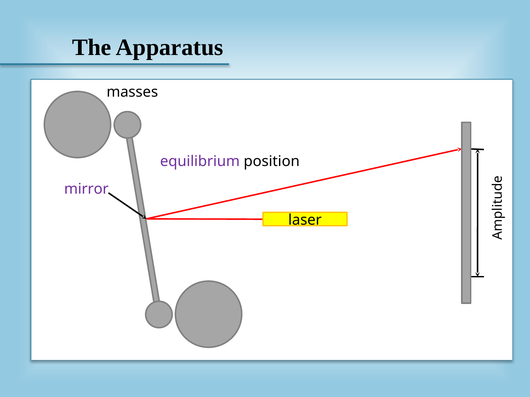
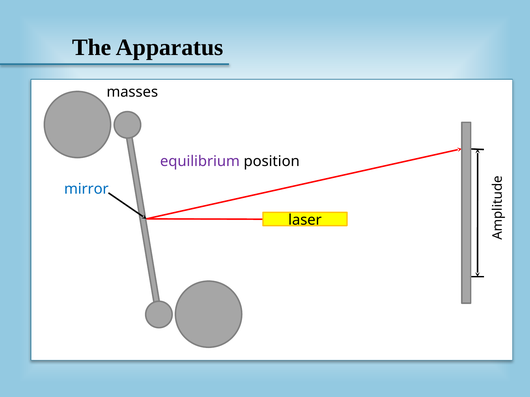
mirror colour: purple -> blue (86, 189)
